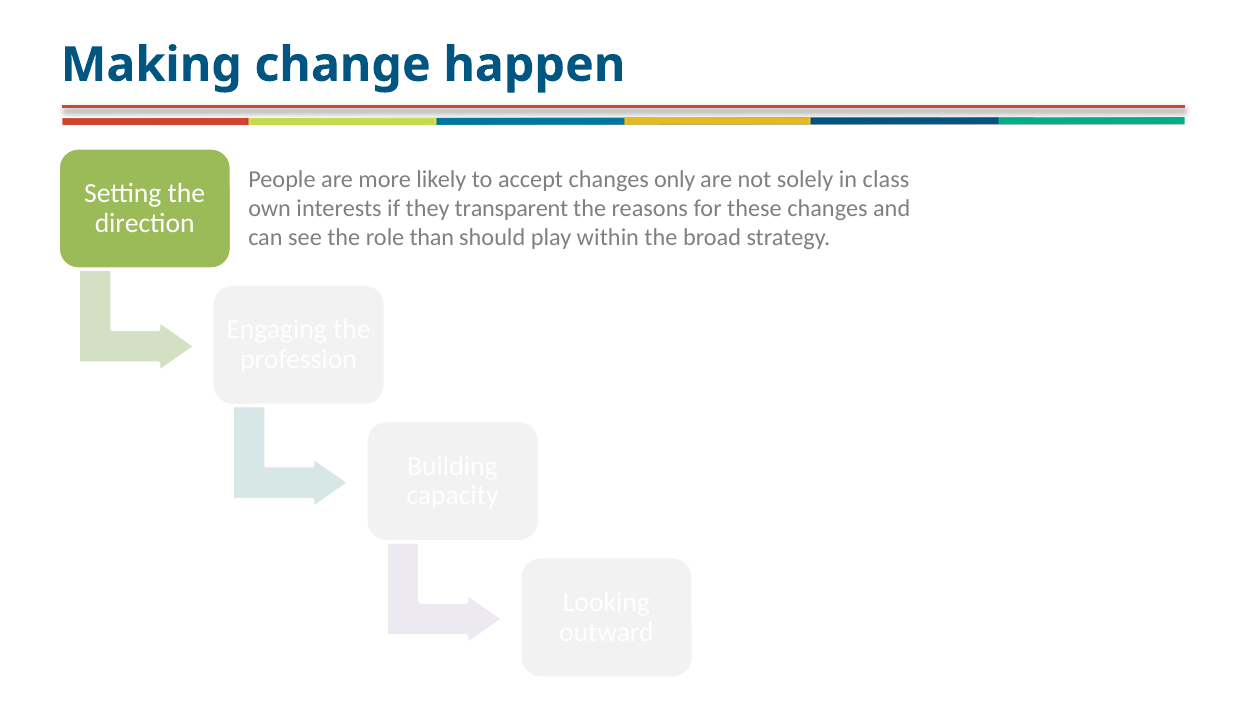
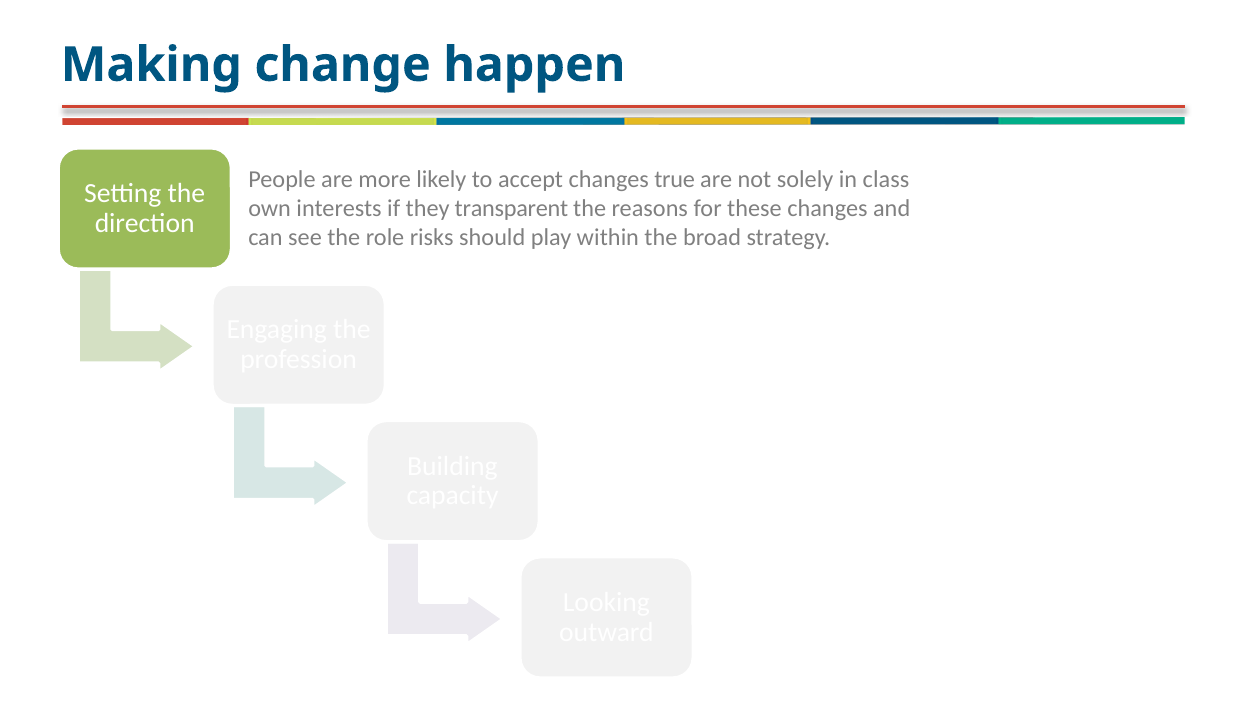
only: only -> true (675, 180)
than: than -> risks (432, 238)
